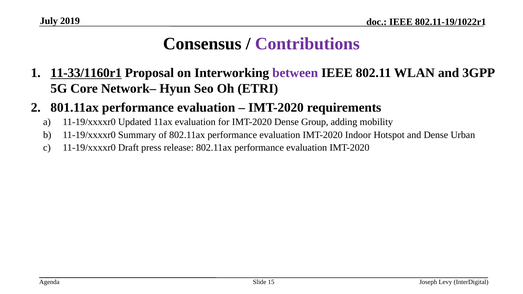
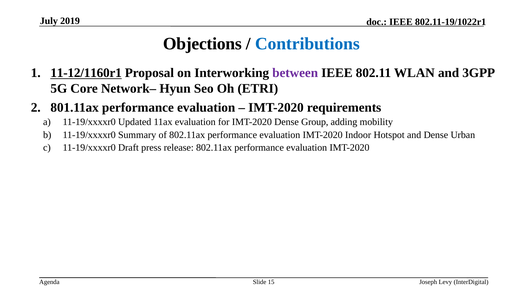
Consensus: Consensus -> Objections (202, 44)
Contributions colour: purple -> blue (307, 44)
11-33/1160r1: 11-33/1160r1 -> 11-12/1160r1 (86, 73)
